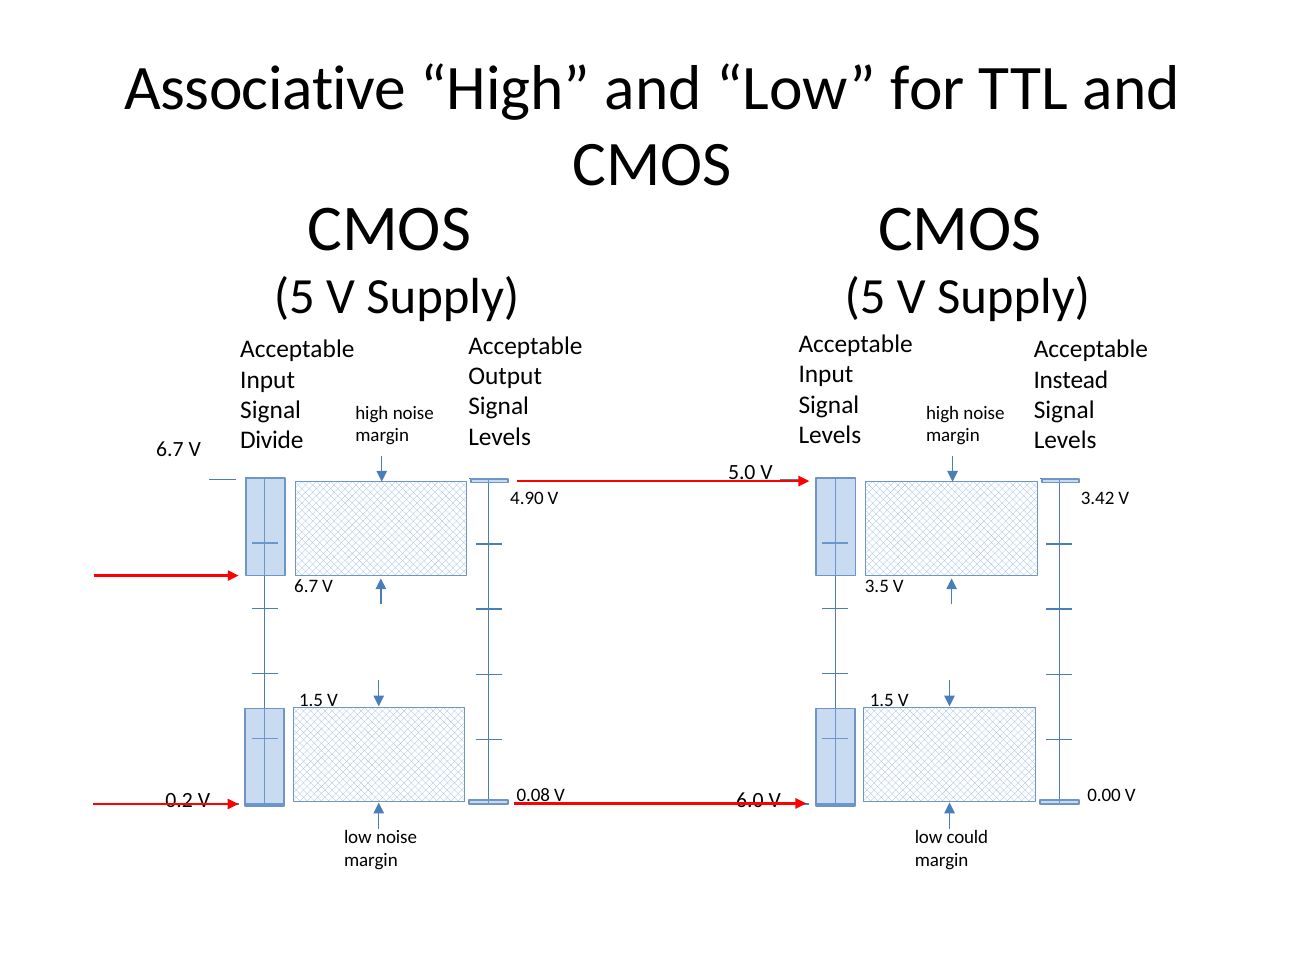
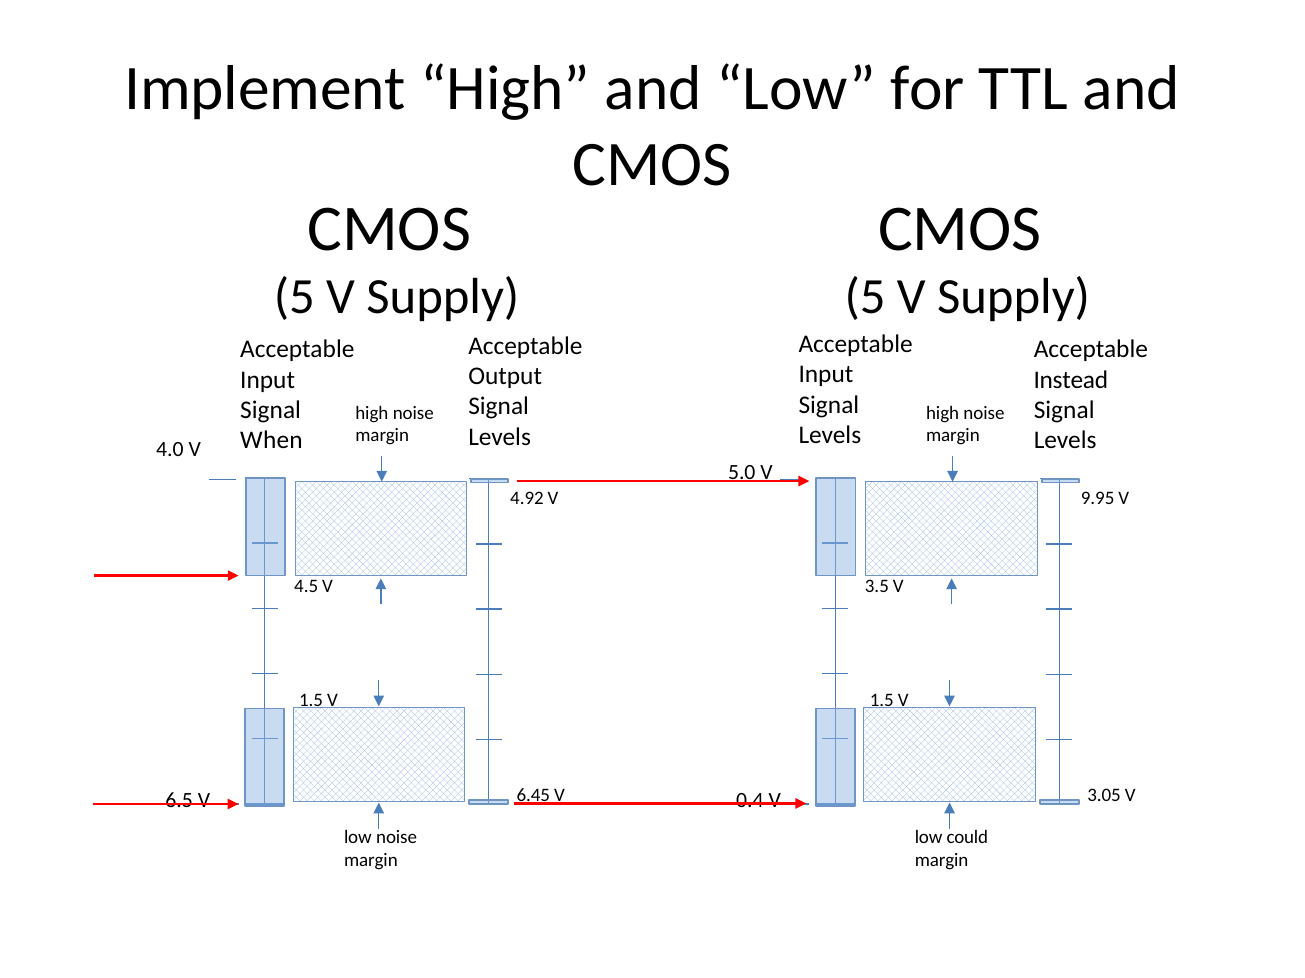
Associative: Associative -> Implement (265, 88)
Divide: Divide -> When (272, 441)
6.7: 6.7 -> 4.0 (170, 449)
4.90: 4.90 -> 4.92 (527, 498)
3.42: 3.42 -> 9.95 (1098, 498)
6.7: 6.7 -> 4.5 (306, 587)
0.08: 0.08 -> 6.45 (533, 796)
0.00: 0.00 -> 3.05 (1104, 796)
0.2: 0.2 -> 6.5 (179, 801)
6.0: 6.0 -> 0.4 (750, 801)
